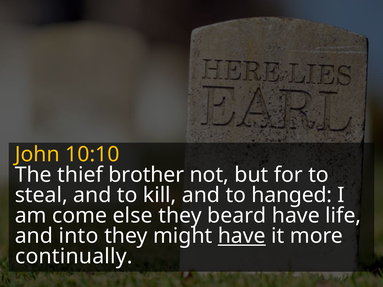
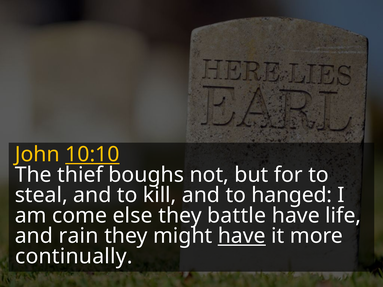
10:10 underline: none -> present (92, 155)
brother: brother -> boughs (146, 175)
beard: beard -> battle (237, 216)
into: into -> rain (79, 236)
